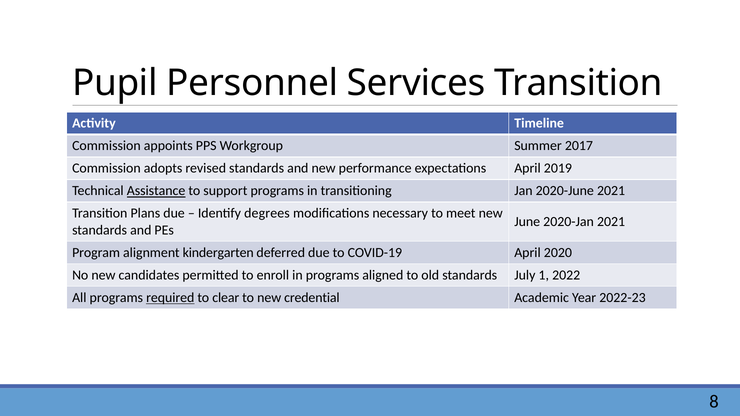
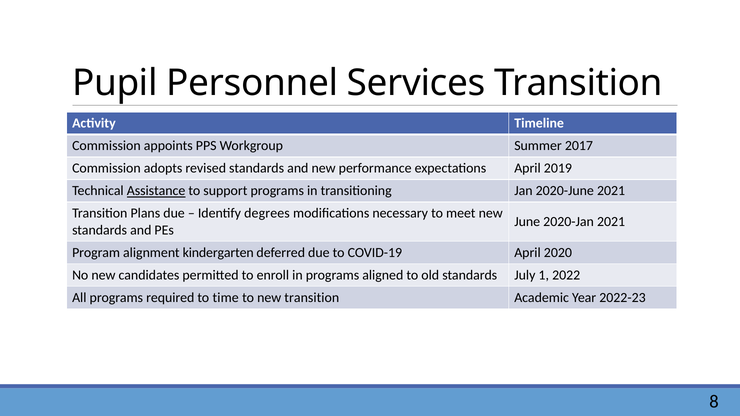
required underline: present -> none (170, 298)
clear: clear -> time (226, 298)
new credential: credential -> transition (312, 298)
